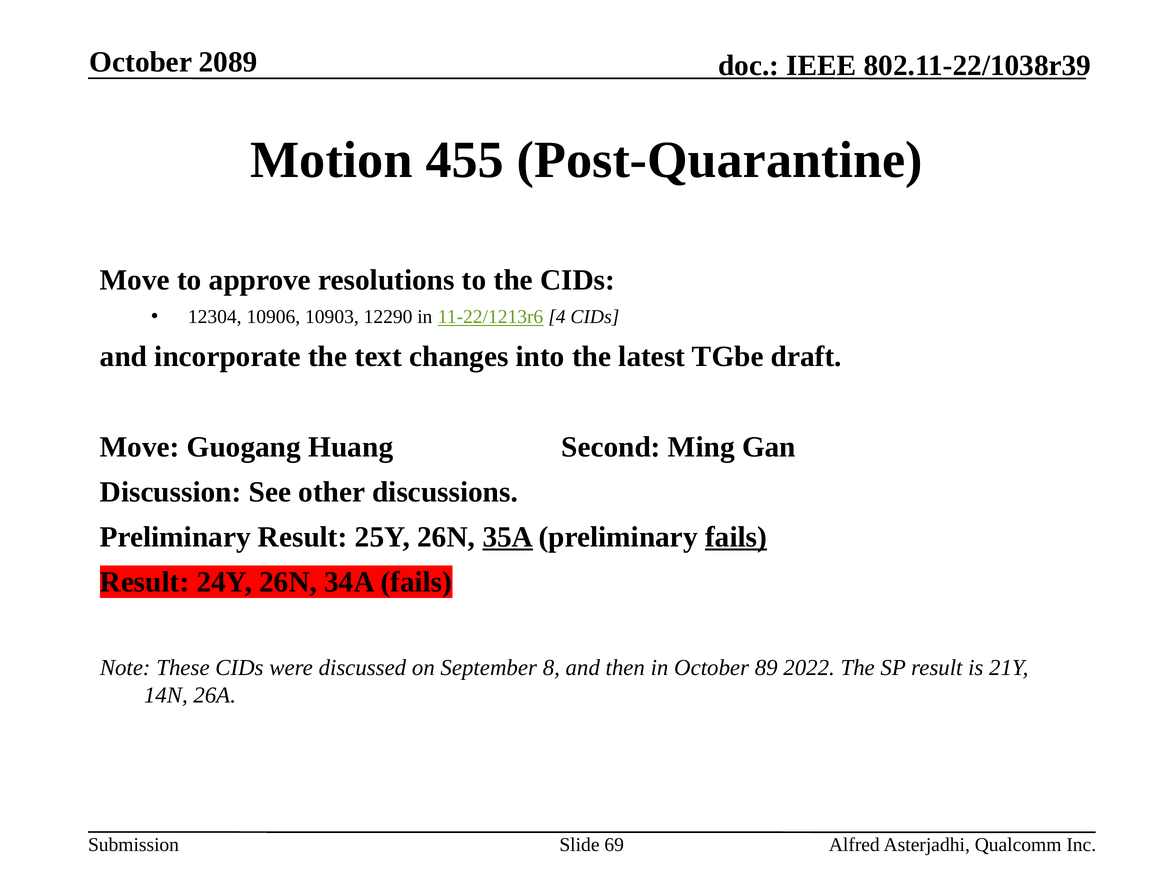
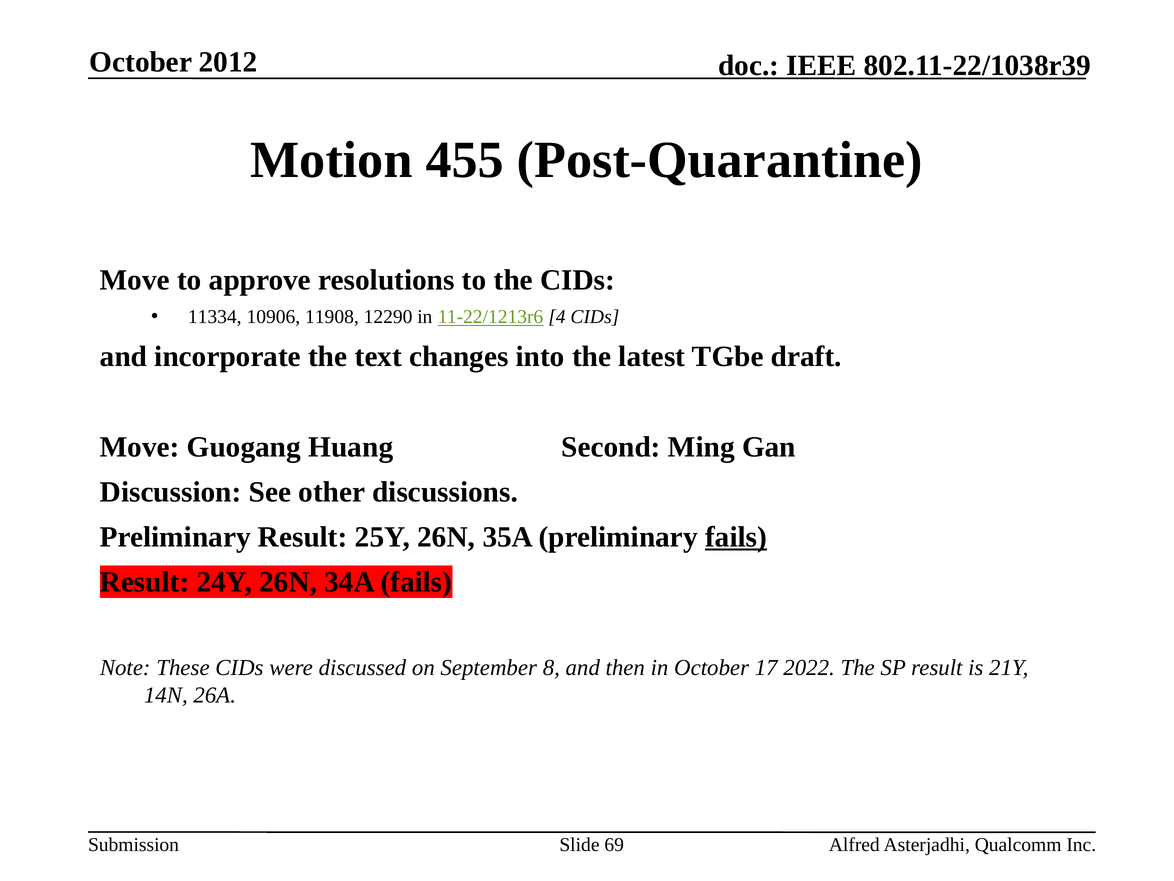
2089: 2089 -> 2012 (228, 62)
12304: 12304 -> 11334 (215, 317)
10903: 10903 -> 11908 (332, 317)
35A underline: present -> none (508, 537)
89: 89 -> 17 (766, 667)
